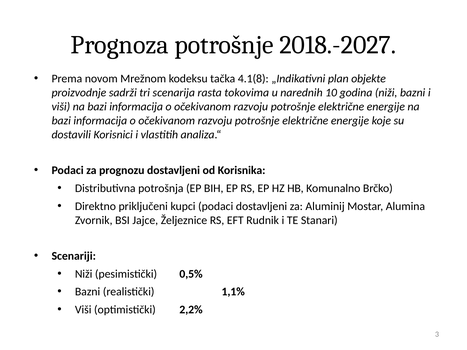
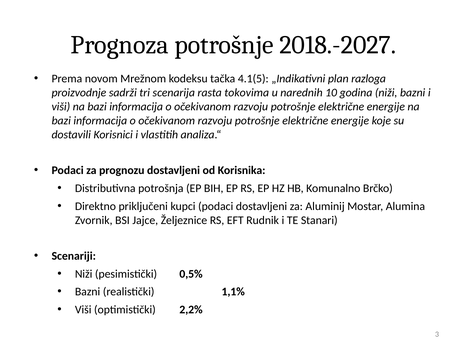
4.1(8: 4.1(8 -> 4.1(5 (253, 79)
objekte: objekte -> razloga (369, 79)
